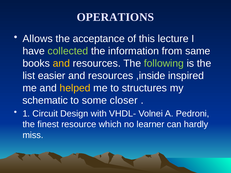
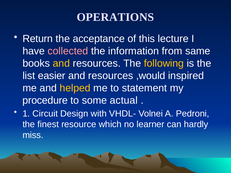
Allows: Allows -> Return (38, 39)
collected colour: light green -> pink (68, 51)
following colour: light green -> yellow (164, 63)
,inside: ,inside -> ,would (151, 76)
structures: structures -> statement (144, 88)
schematic: schematic -> procedure (45, 100)
closer: closer -> actual (124, 100)
